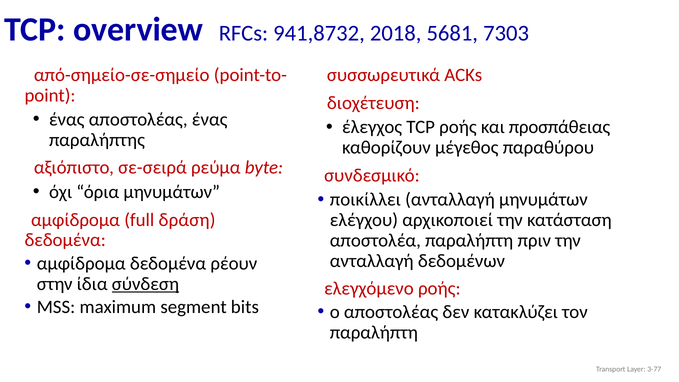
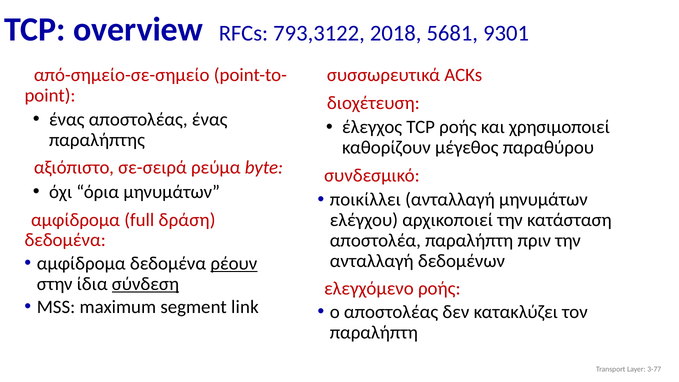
941,8732: 941,8732 -> 793,3122 (319, 33)
7303: 7303 -> 9301 (506, 33)
προσπάθειας: προσπάθειας -> χρησιμοποιεί (559, 127)
ρέουν underline: none -> present (234, 263)
bits: bits -> link (245, 307)
